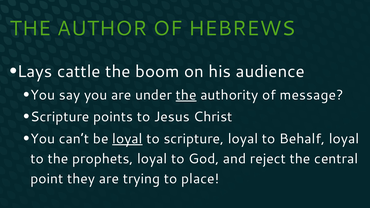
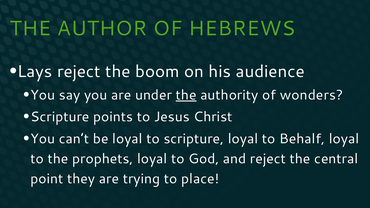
Lays cattle: cattle -> reject (79, 72)
message: message -> wonders (312, 95)
loyal underline: present -> none (127, 139)
